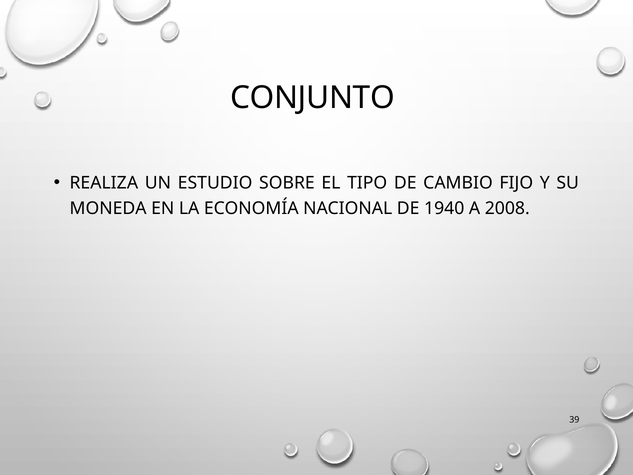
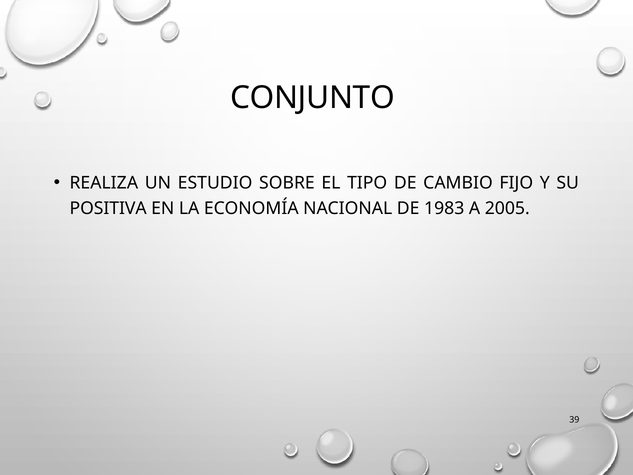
MONEDA: MONEDA -> POSITIVA (108, 208)
1940: 1940 -> 1983 (444, 208)
2008: 2008 -> 2005 (507, 208)
